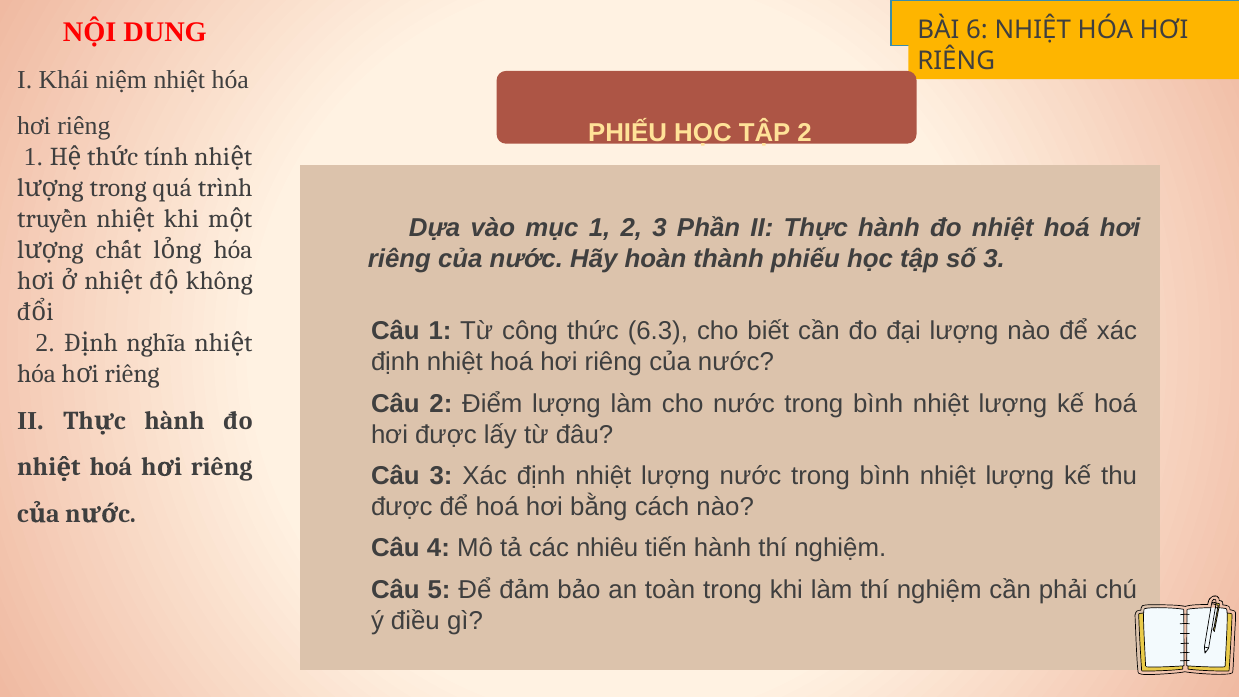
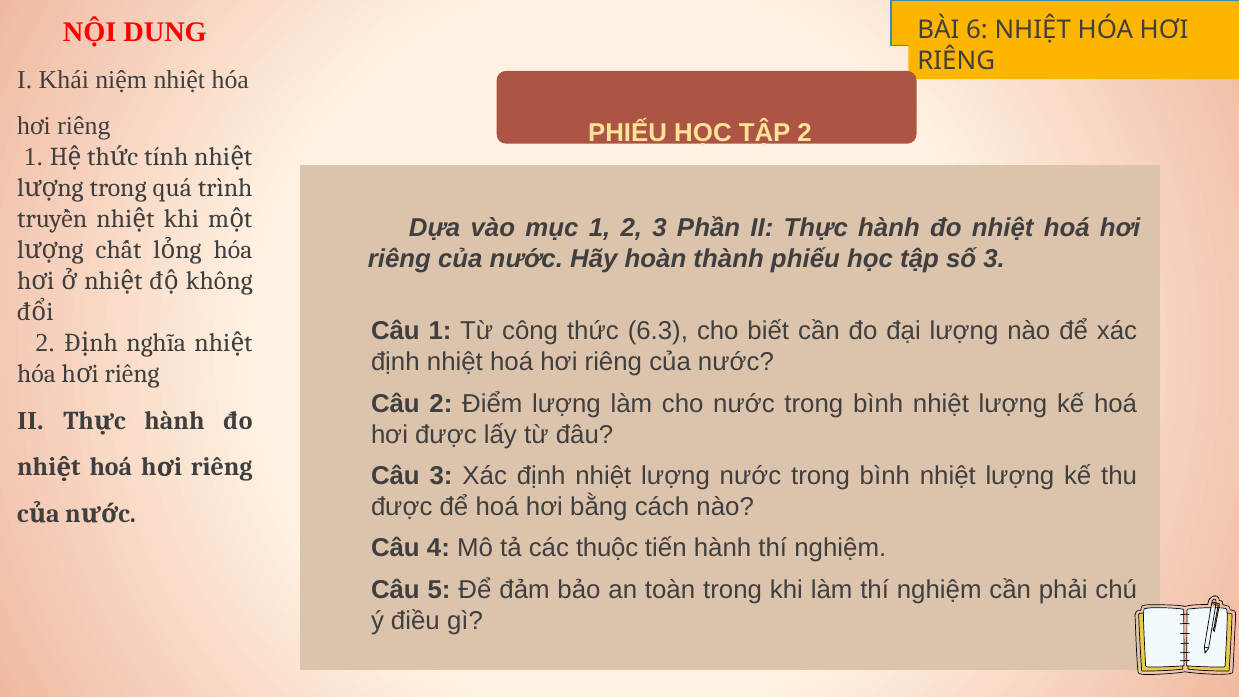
nhiêu: nhiêu -> thuộc (607, 548)
